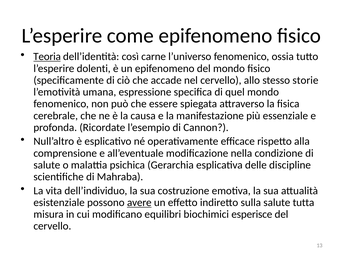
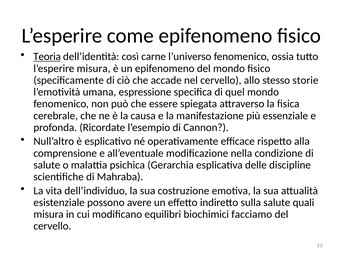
l’esperire dolenti: dolenti -> misura (94, 68)
avere underline: present -> none (139, 203)
tutta: tutta -> quali (303, 203)
esperisce: esperisce -> facciamo (252, 215)
